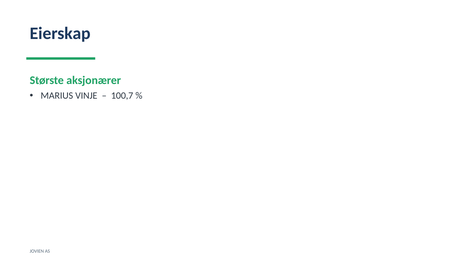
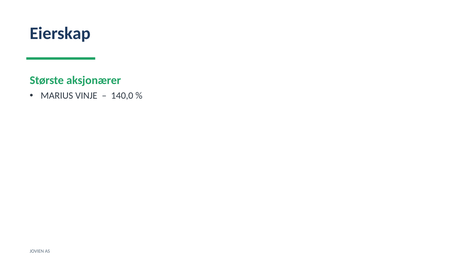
100,7: 100,7 -> 140,0 (122, 96)
